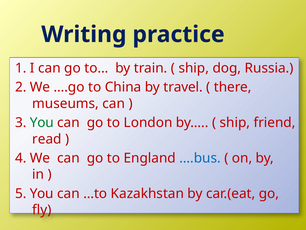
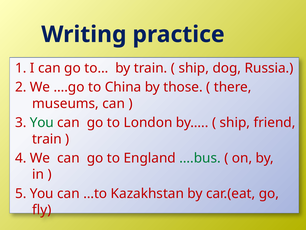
travel: travel -> those (183, 87)
read: read -> train (47, 139)
….bus colour: blue -> green (200, 158)
